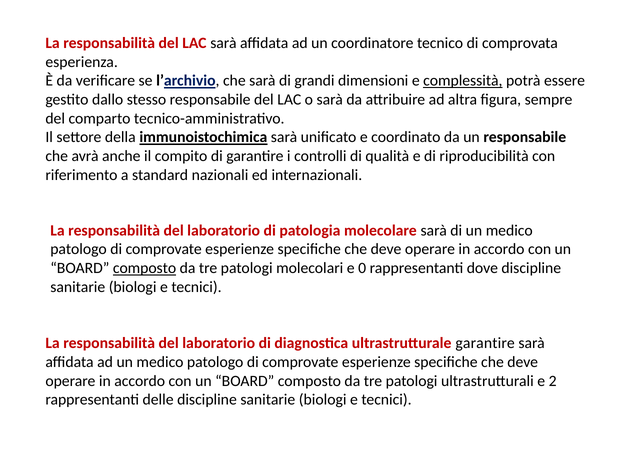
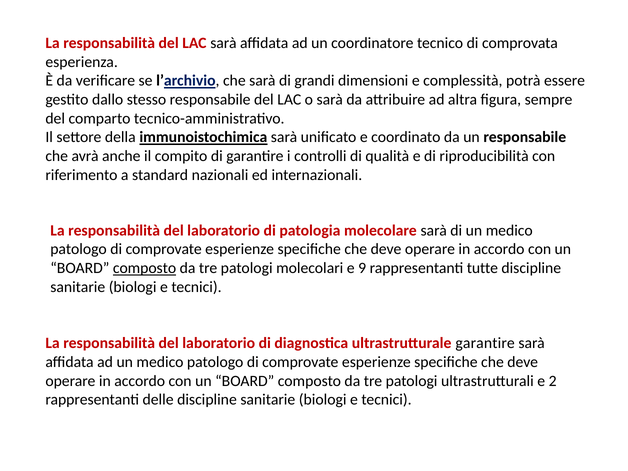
complessità underline: present -> none (463, 81)
0: 0 -> 9 (362, 268)
dove: dove -> tutte (482, 268)
